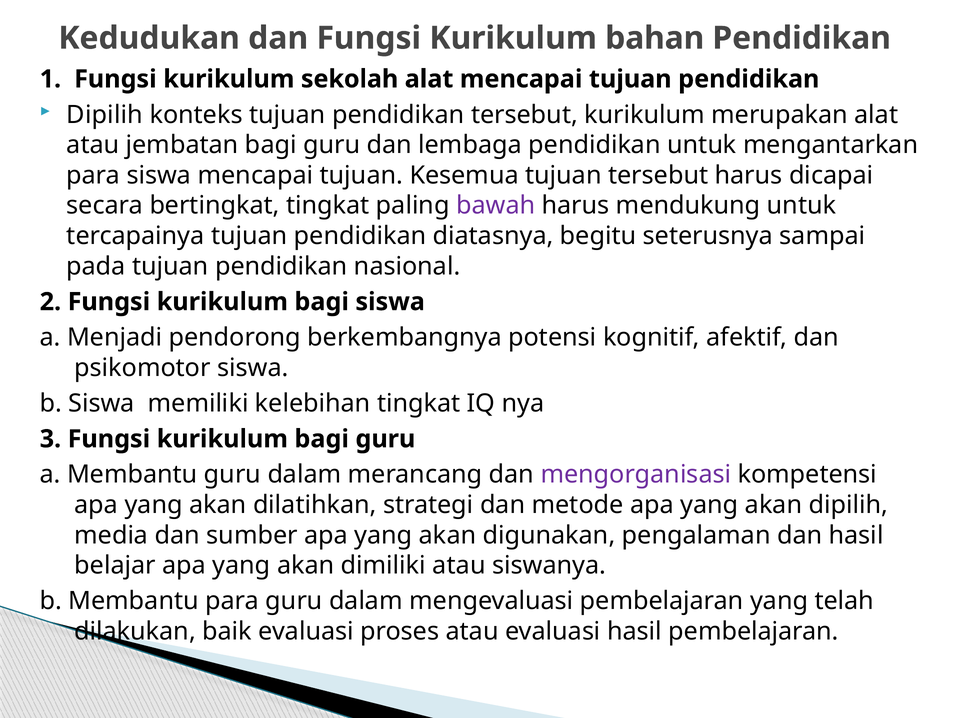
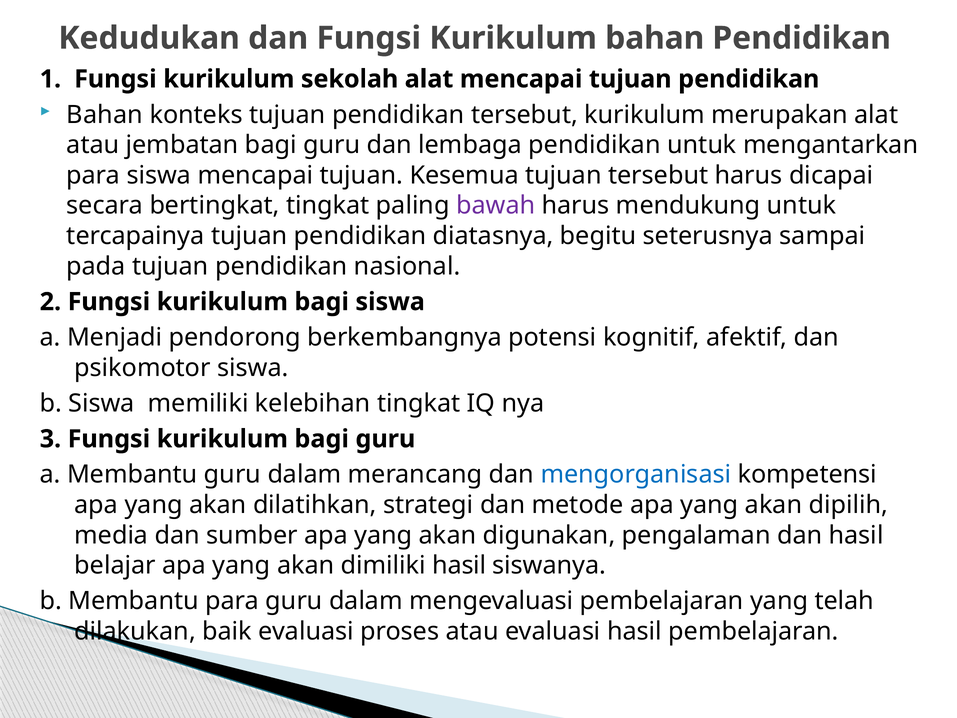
Dipilih: Dipilih -> Bahan (105, 115)
mengorganisasi colour: purple -> blue (636, 474)
dimiliki atau: atau -> hasil (459, 565)
